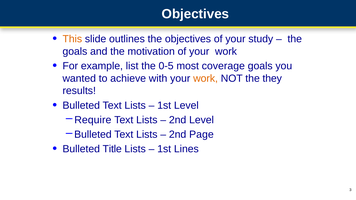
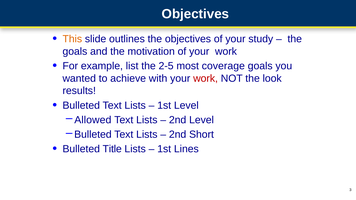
0-5: 0-5 -> 2-5 (166, 66)
work colour: orange -> red (206, 78)
they: they -> look (272, 78)
Require: Require -> Allowed (93, 120)
Page: Page -> Short (202, 135)
